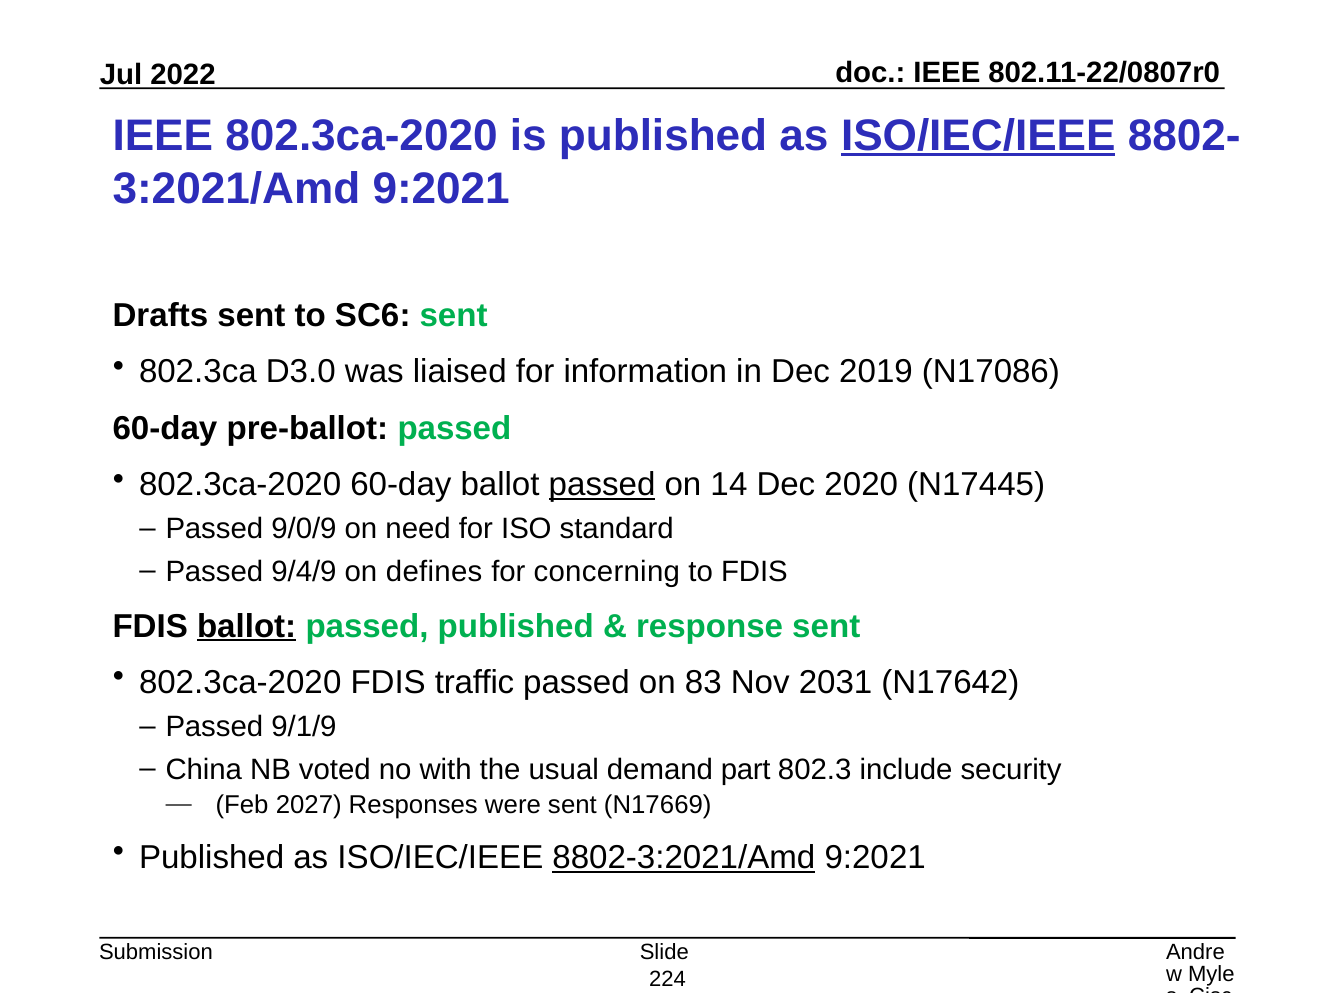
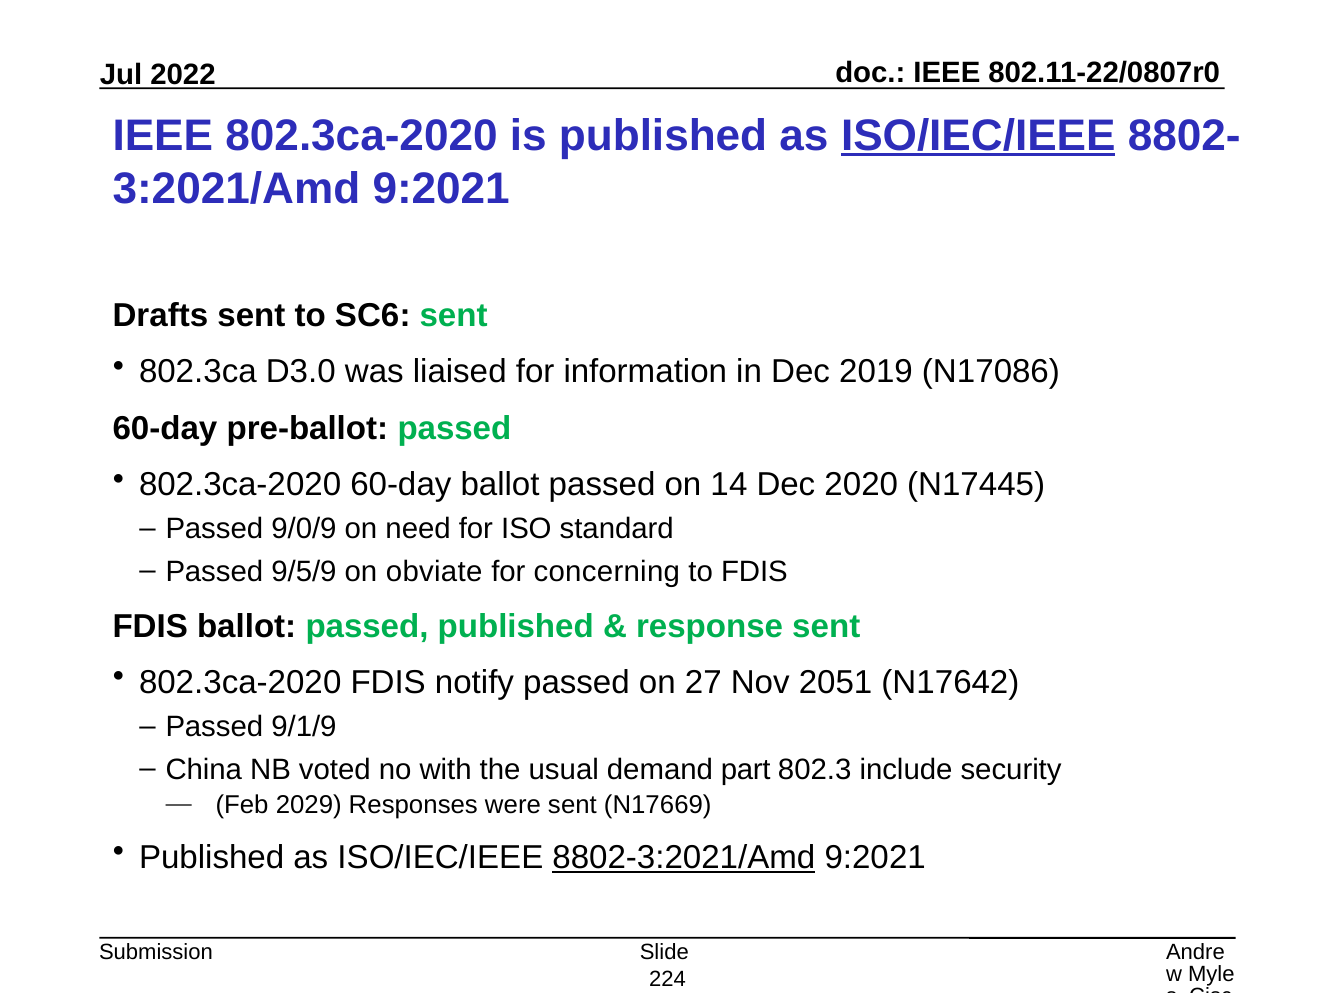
passed underline: present -> none (602, 485)
9/4/9: 9/4/9 -> 9/5/9 (304, 572)
defines: defines -> obviate (434, 572)
ballot underline: present -> none (247, 626)
traffic: traffic -> notify (474, 682)
83: 83 -> 27 (703, 682)
2031: 2031 -> 2051 (836, 682)
2027: 2027 -> 2029 (309, 805)
